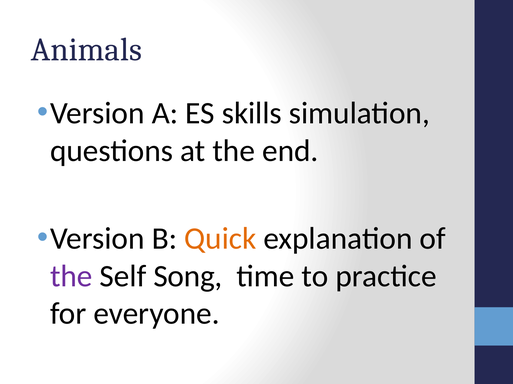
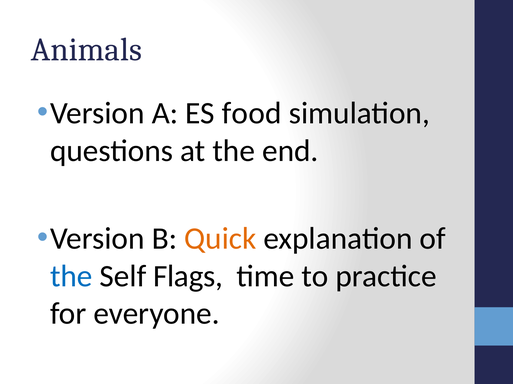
skills: skills -> food (252, 113)
the colour: purple -> blue (71, 277)
Song: Song -> Flags (188, 277)
